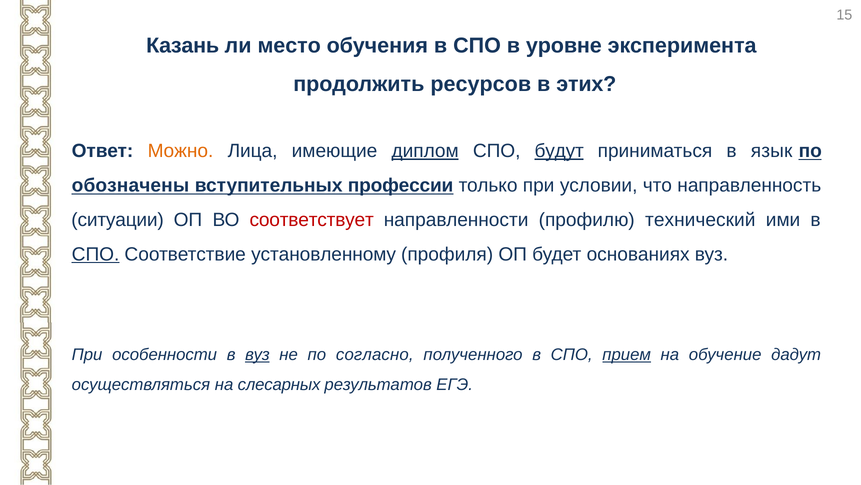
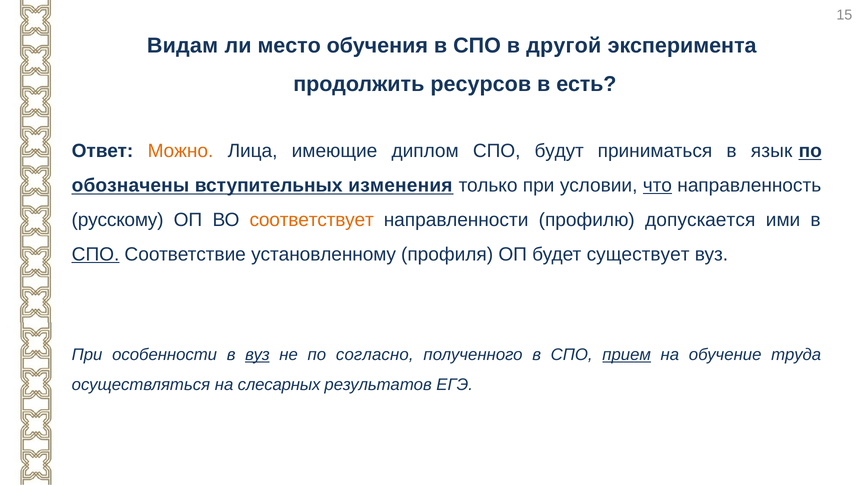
Казань: Казань -> Видам (182, 46)
уровне: уровне -> другой (564, 46)
этих: этих -> есть (586, 84)
диплом underline: present -> none (425, 151)
будут underline: present -> none (559, 151)
профессии: профессии -> изменения (400, 185)
что underline: none -> present (657, 185)
ситуации: ситуации -> русскому (118, 220)
соответствует colour: red -> orange (312, 220)
технический: технический -> допускается (700, 220)
основаниях: основаниях -> существует (638, 254)
дадут: дадут -> труда (796, 354)
